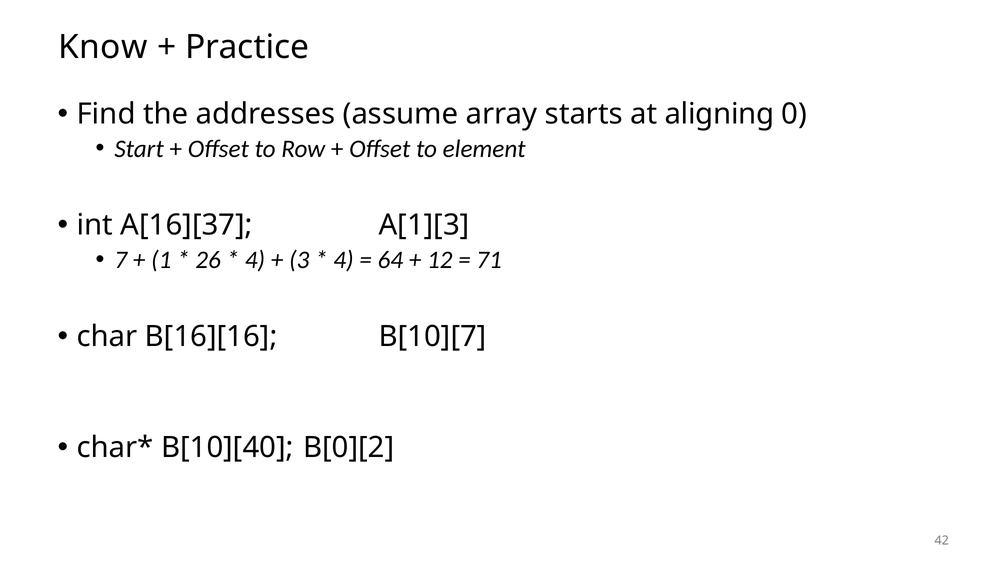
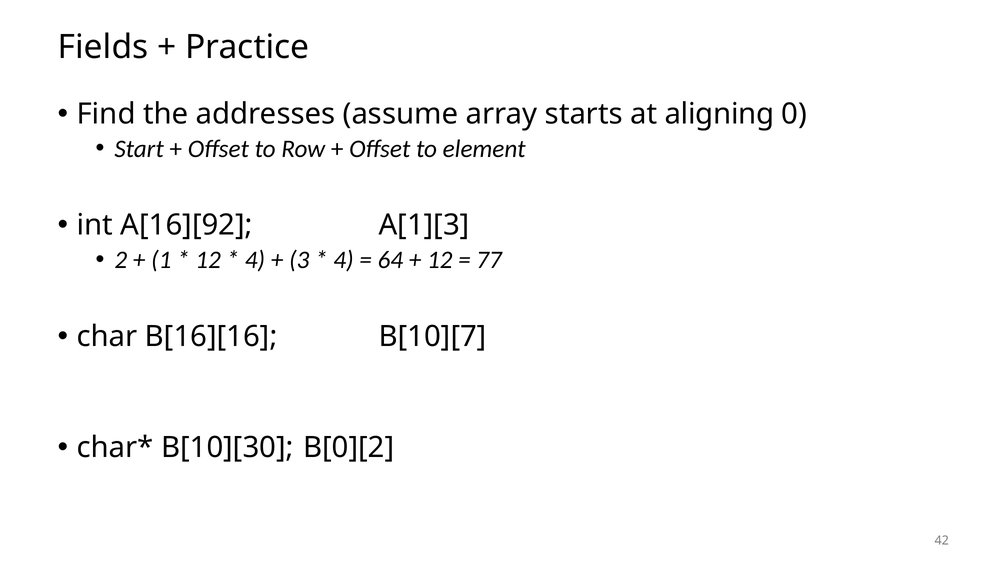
Know: Know -> Fields (103, 47)
A[16][37: A[16][37 -> A[16][92 (187, 225)
7: 7 -> 2 (121, 260)
26: 26 -> 12 (208, 260)
71: 71 -> 77 (489, 260)
B[10][40: B[10][40 -> B[10][30 (227, 447)
